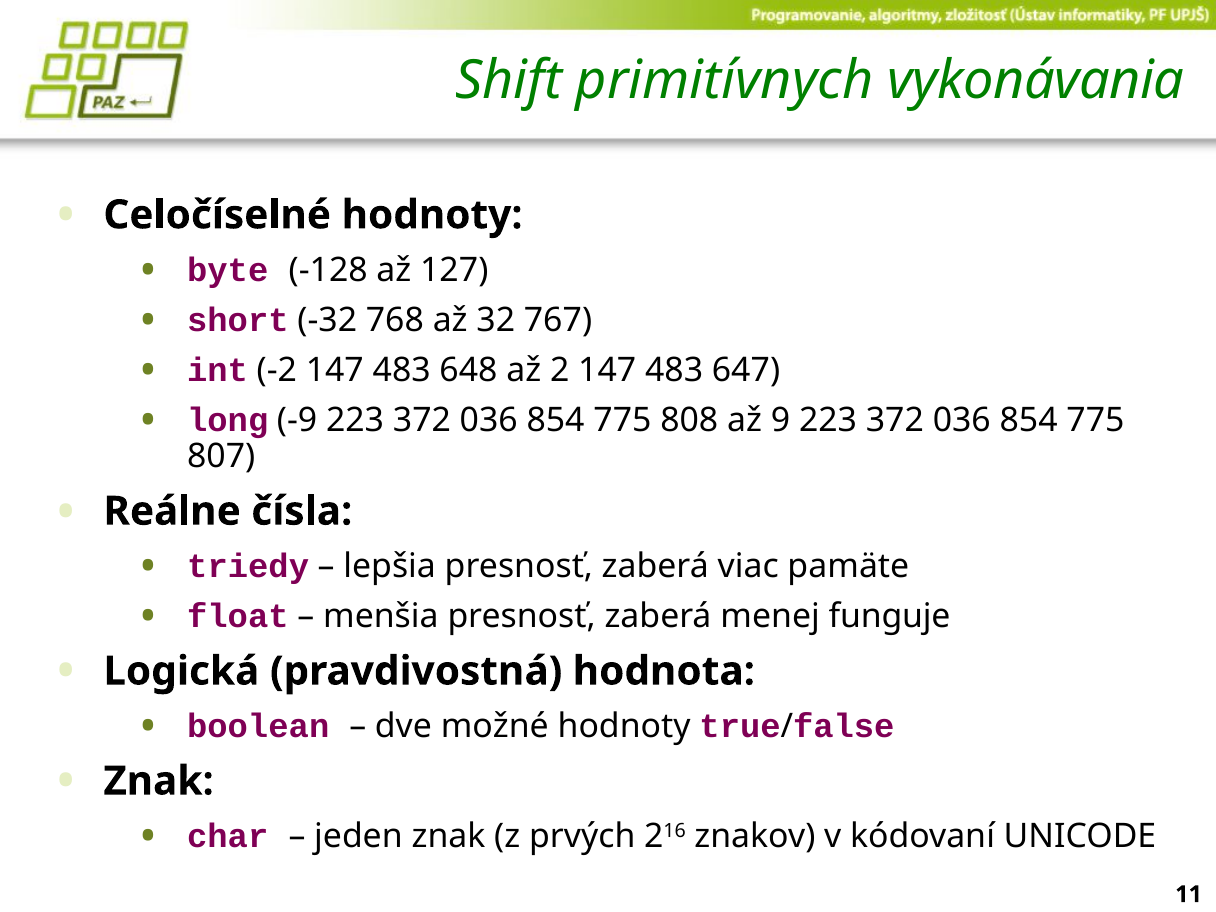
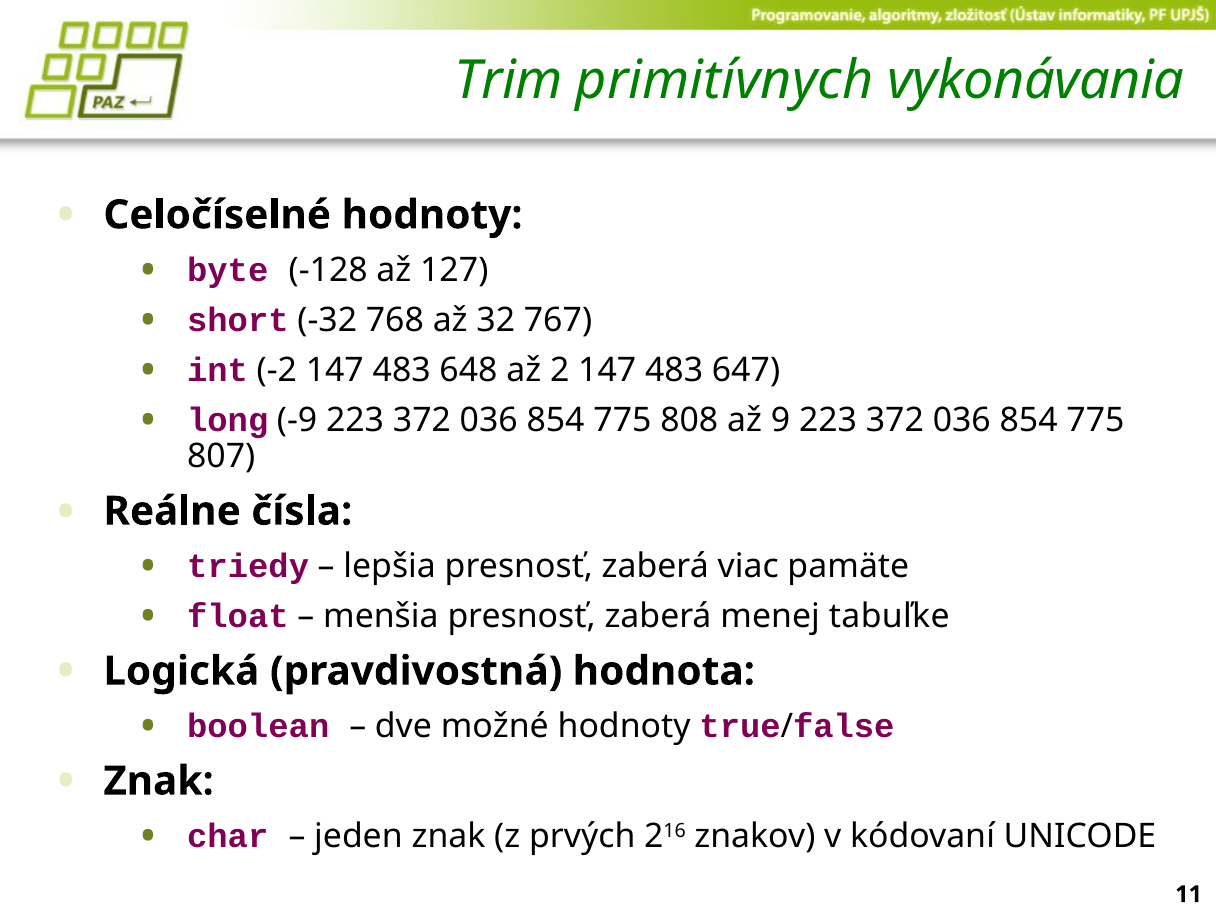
Shift: Shift -> Trim (509, 81)
funguje: funguje -> tabuľke (889, 616)
